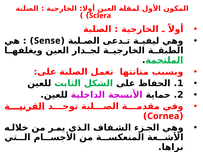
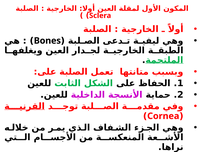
Sense: Sense -> Bones (47, 41)
